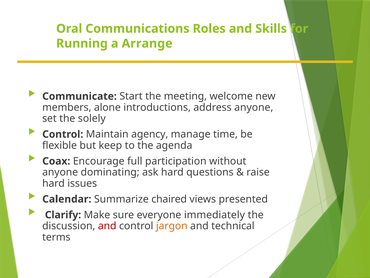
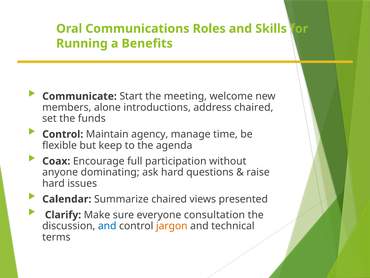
Arrange: Arrange -> Benefits (147, 43)
address anyone: anyone -> chaired (254, 107)
solely: solely -> funds (92, 118)
immediately: immediately -> consultation (214, 215)
and colour: red -> blue (107, 226)
